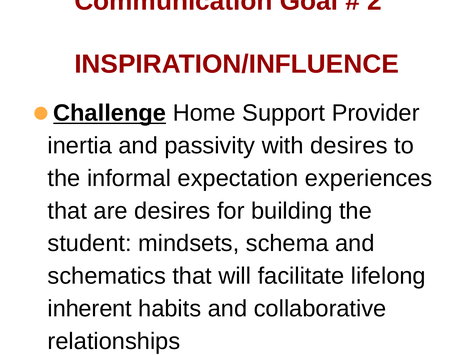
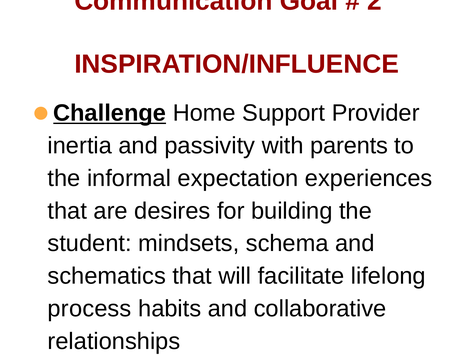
with desires: desires -> parents (349, 145)
inherent: inherent -> process (90, 309)
